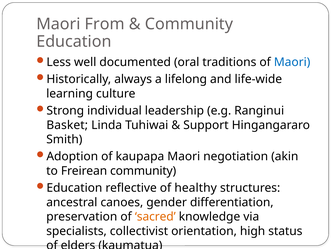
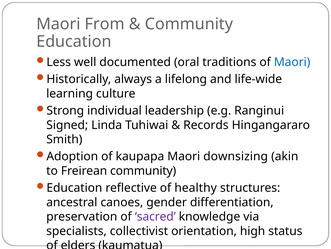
Basket: Basket -> Signed (67, 125)
Support: Support -> Records (206, 125)
negotiation: negotiation -> downsizing (236, 156)
sacred colour: orange -> purple (155, 216)
